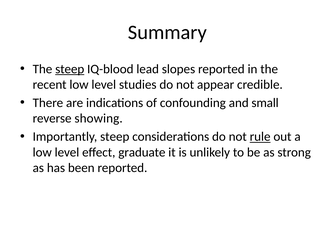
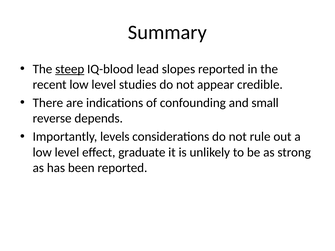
showing: showing -> depends (99, 119)
Importantly steep: steep -> levels (115, 137)
rule underline: present -> none (260, 137)
